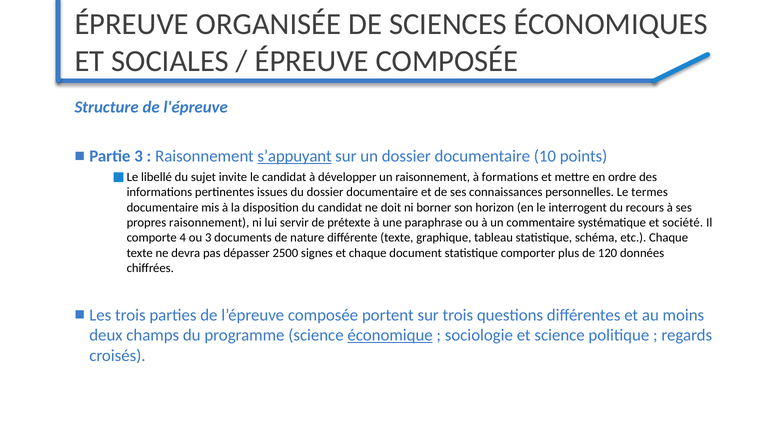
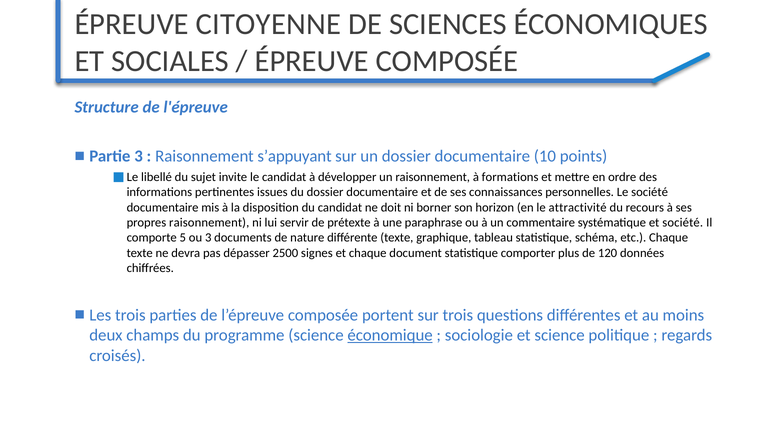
ORGANISÉE: ORGANISÉE -> CITOYENNE (268, 24)
s’appuyant underline: present -> none (295, 156)
Le termes: termes -> société (650, 192)
interrogent: interrogent -> attractivité (578, 207)
4: 4 -> 5 (183, 237)
